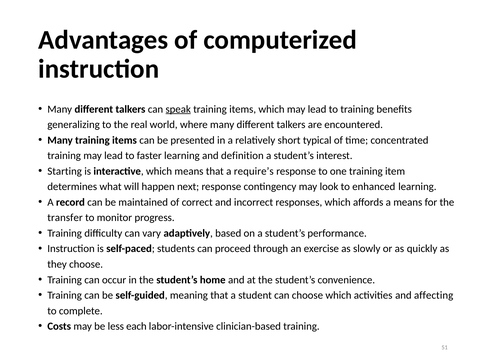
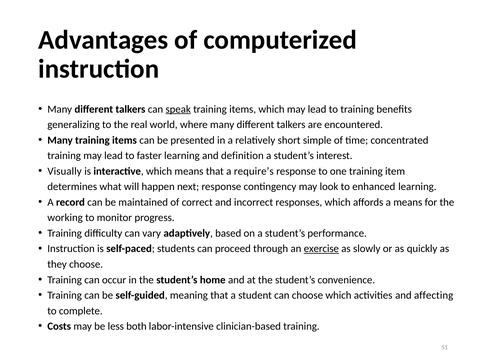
typical: typical -> simple (317, 140)
Starting: Starting -> Visually (65, 171)
transfer: transfer -> working (65, 218)
exercise underline: none -> present (321, 249)
each: each -> both (136, 327)
